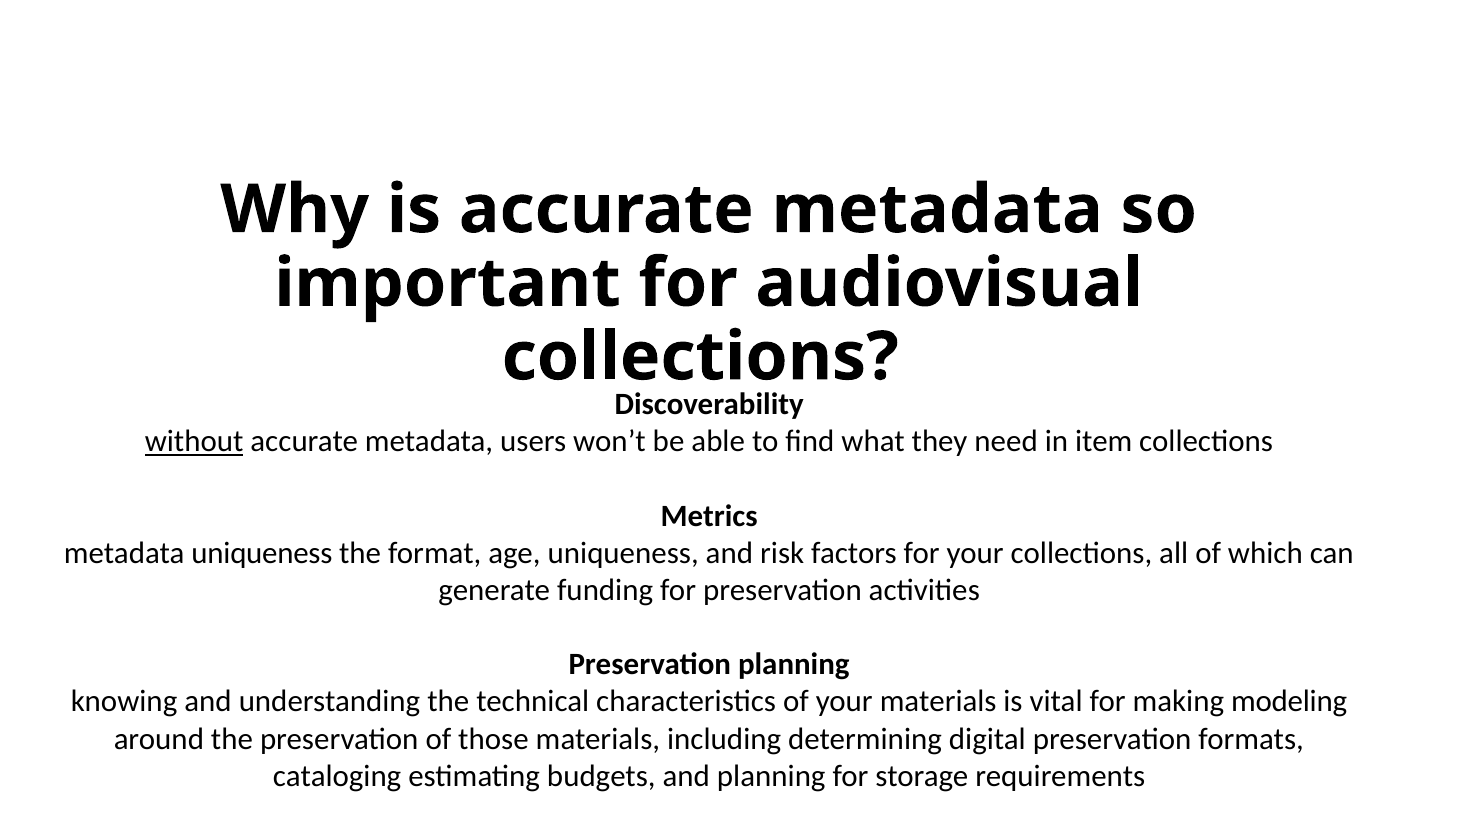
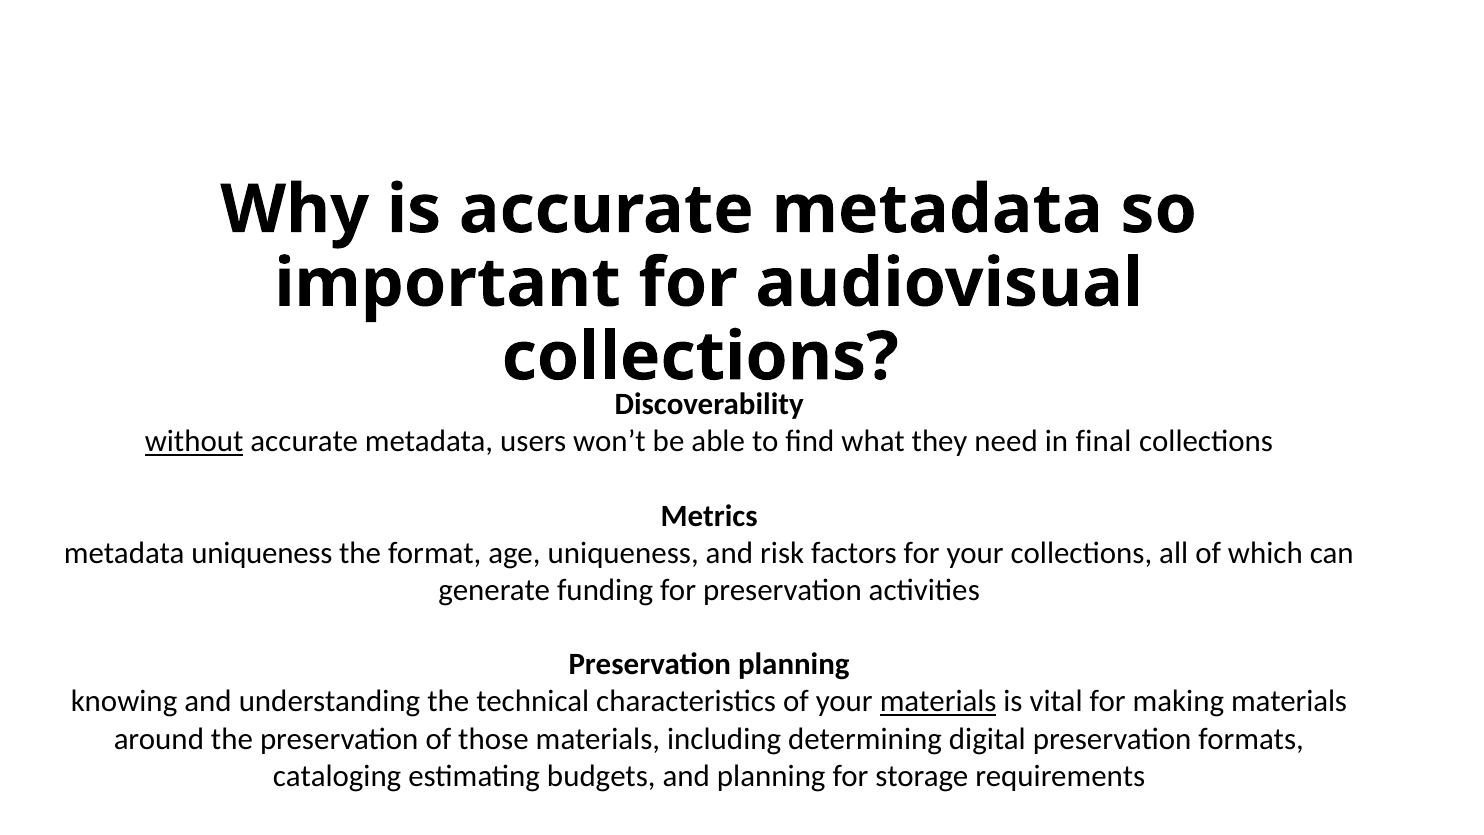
item: item -> final (1103, 442)
materials underline: none -> present (938, 701)
making modeling: modeling -> materials (1289, 701)
